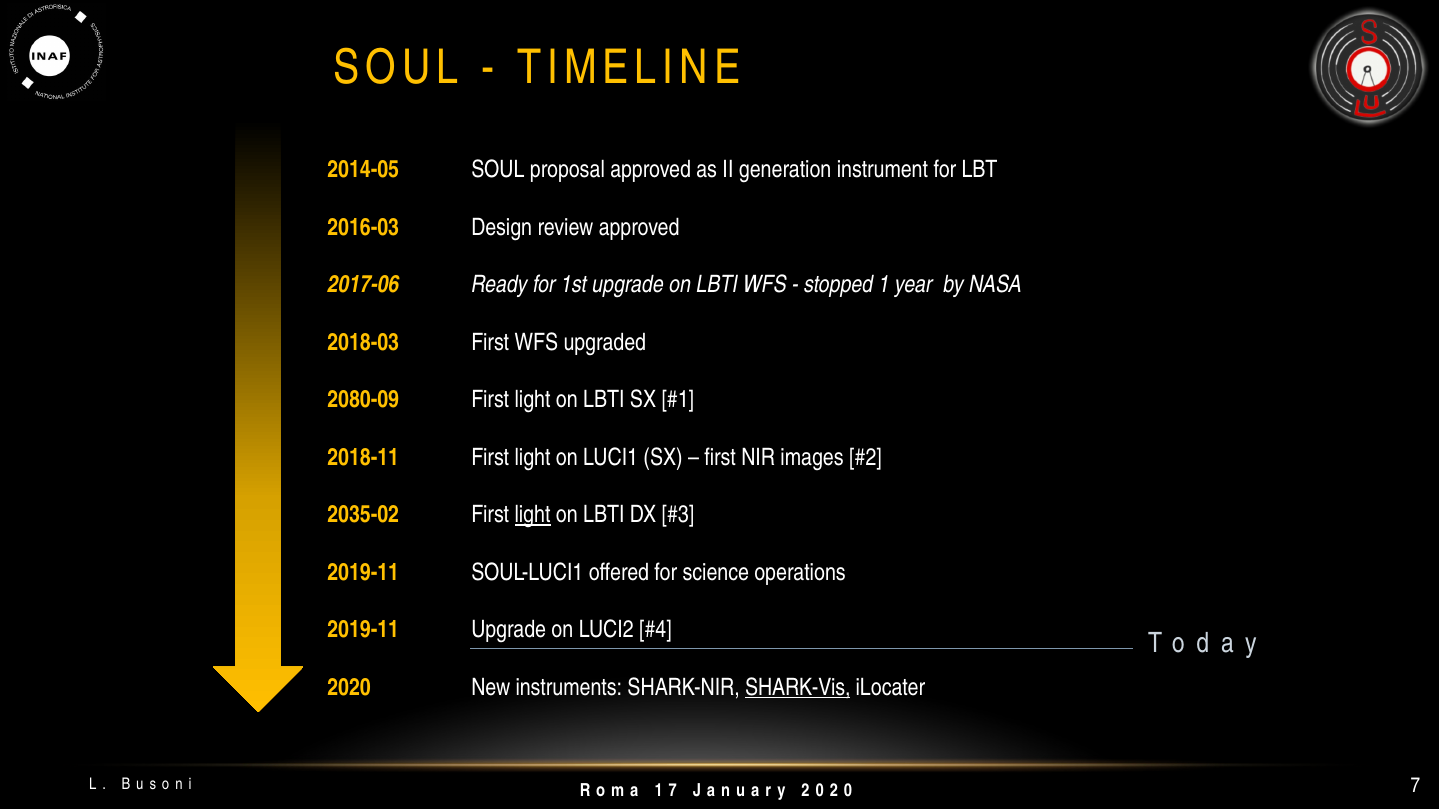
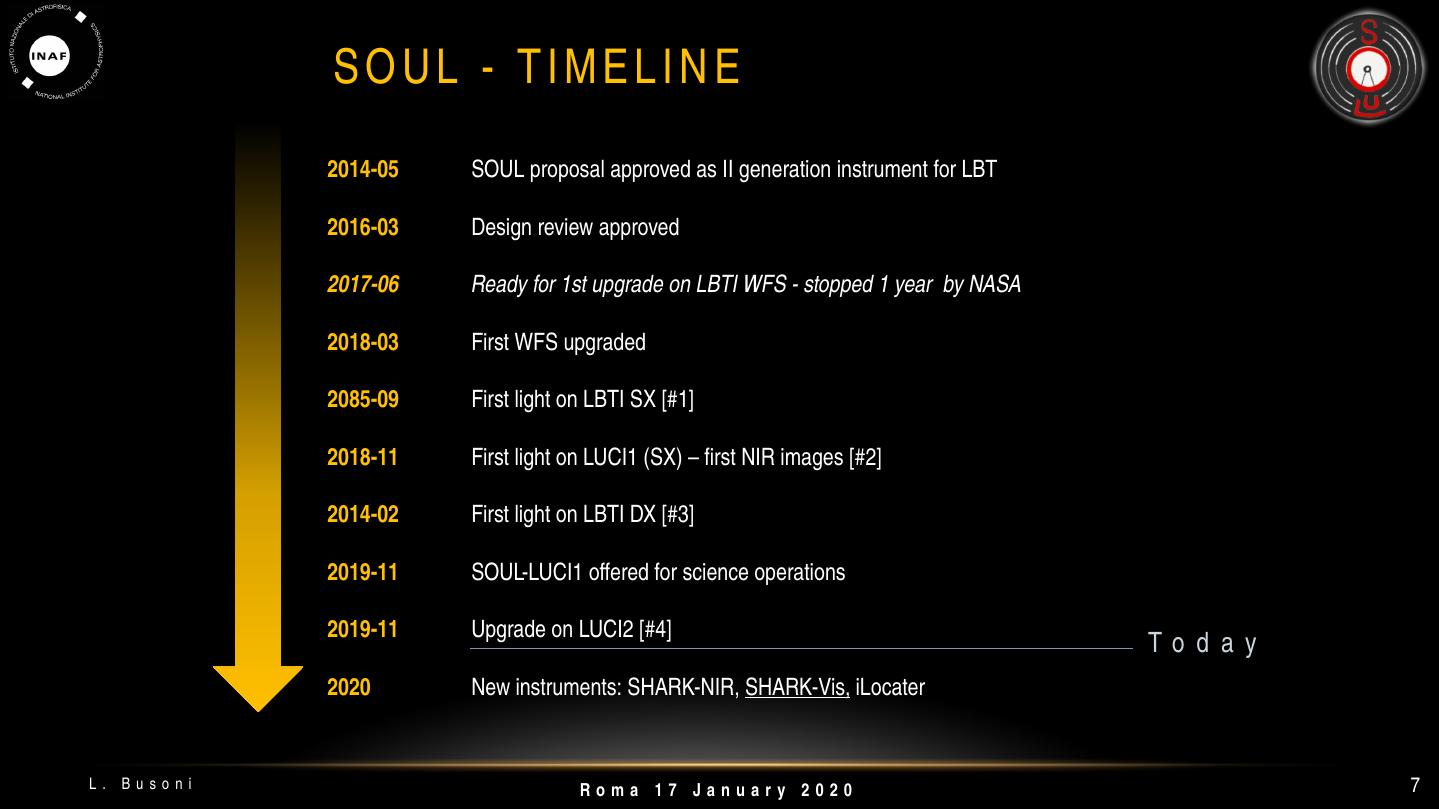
2080-09: 2080-09 -> 2085-09 (363, 400)
2035-02: 2035-02 -> 2014-02 (363, 515)
light underline: present -> none (533, 515)
